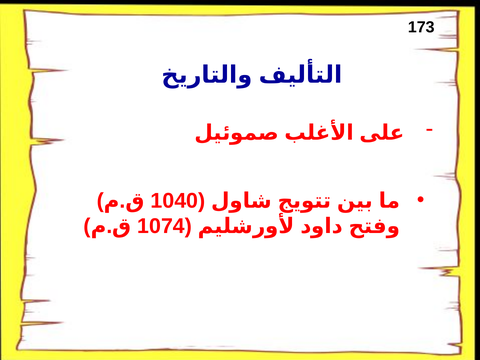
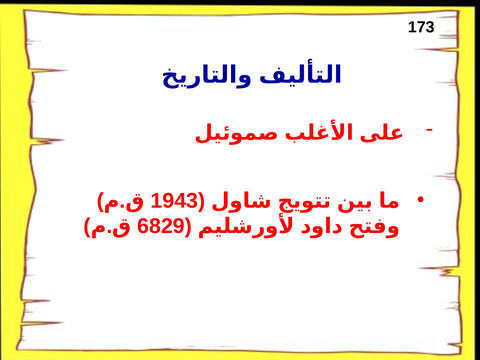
1040: 1040 -> 1943 (174, 201)
1074: 1074 -> 6829 (161, 226)
